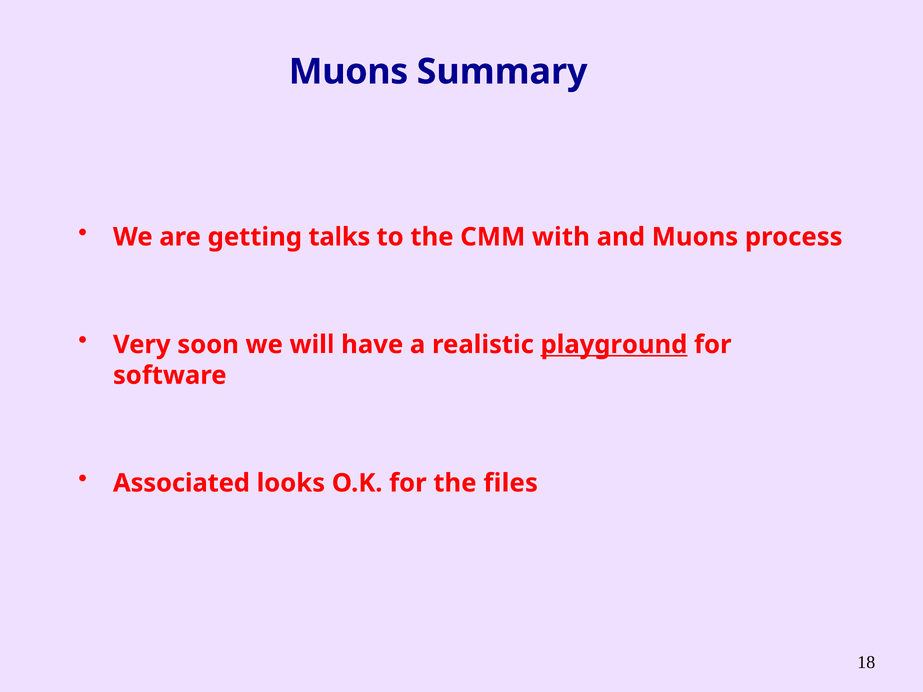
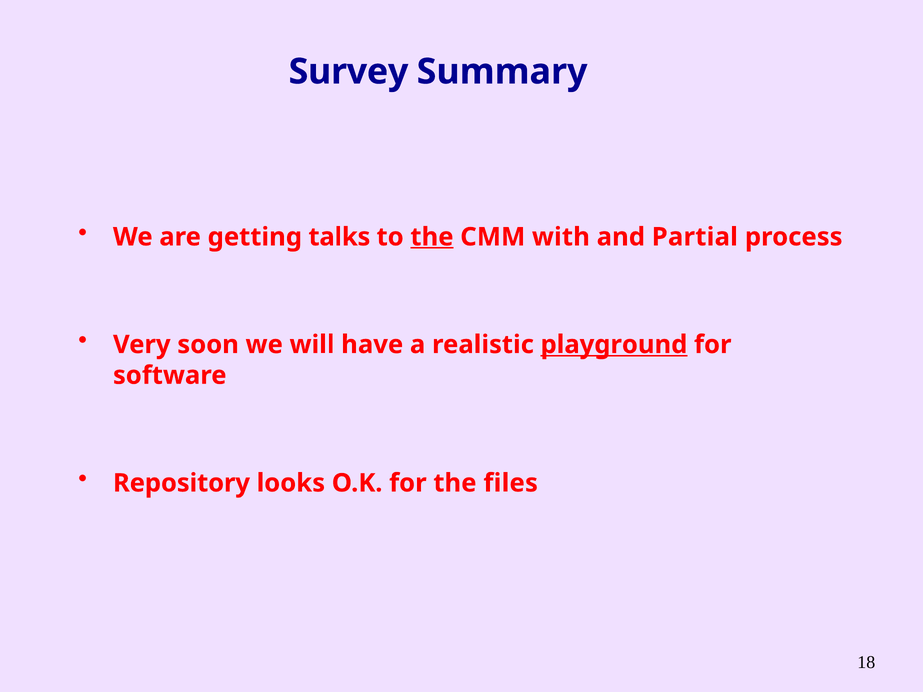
Muons: Muons -> Survey (348, 72)
the underline: none -> present (432, 237)
and Muons: Muons -> Partial (695, 237)
Associated: Associated -> Repository (181, 483)
